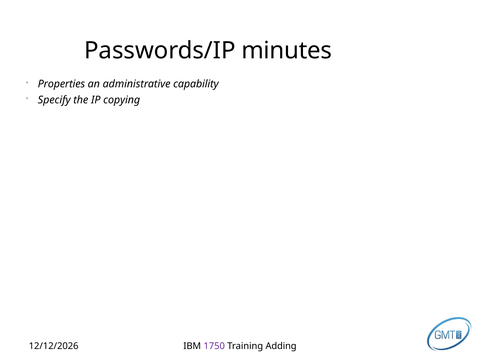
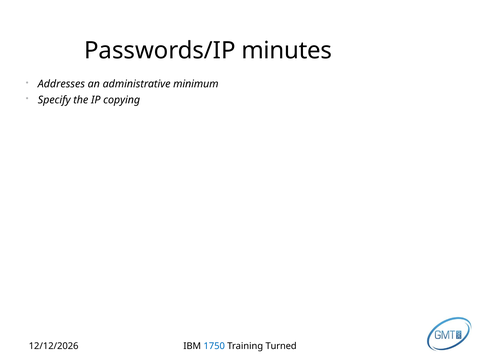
Properties: Properties -> Addresses (61, 84)
capability: capability -> minimum (196, 84)
1750 colour: purple -> blue (214, 346)
Adding: Adding -> Turned (281, 346)
